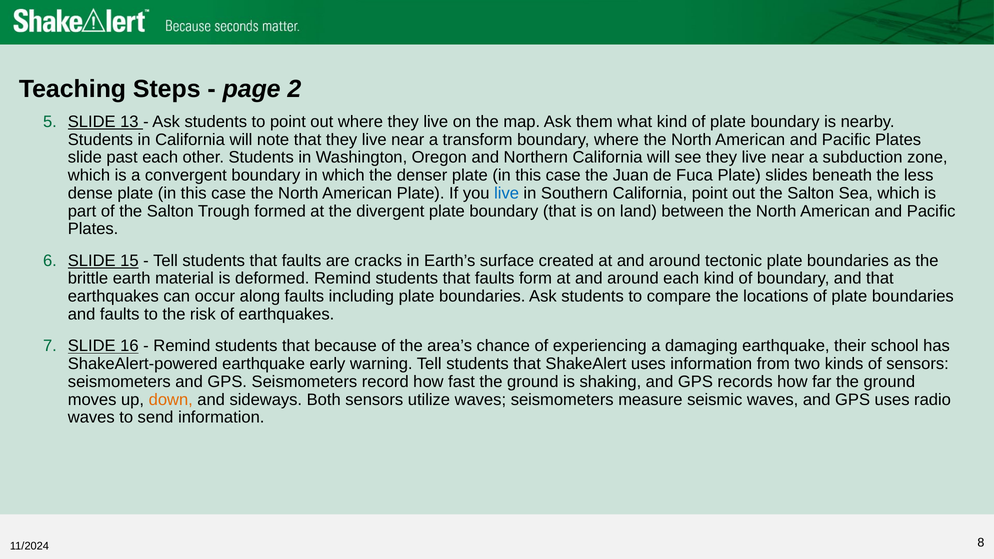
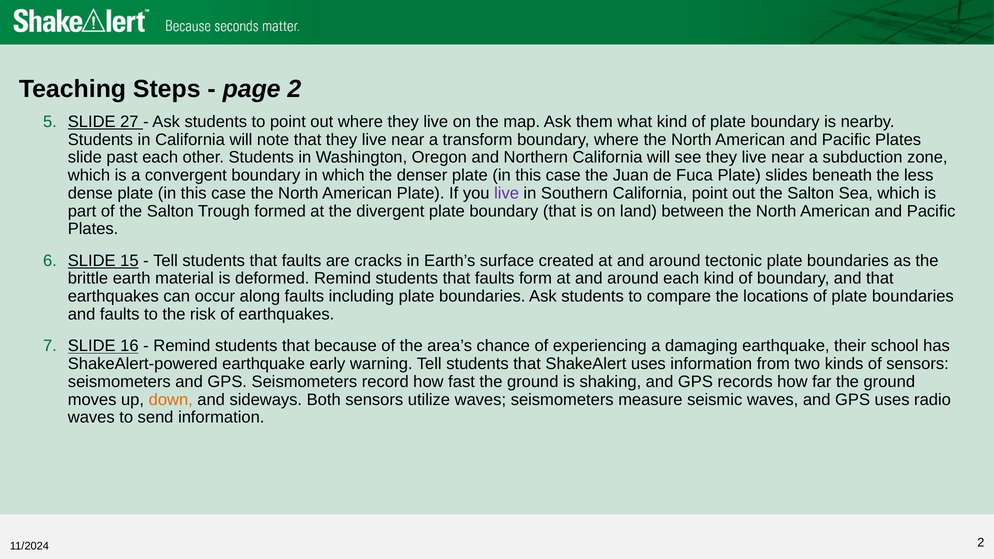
13: 13 -> 27 (129, 122)
live colour: blue -> purple (507, 193)
11/2024 8: 8 -> 2 (981, 543)
